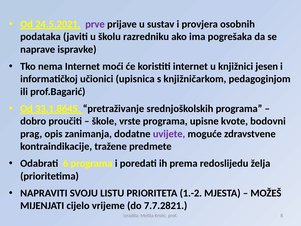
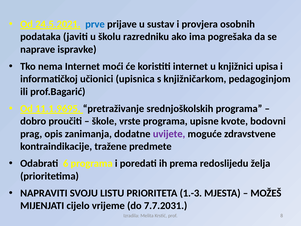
prve colour: purple -> blue (95, 24)
jesen: jesen -> upisa (267, 66)
33.1.8645: 33.1.8645 -> 11.1.9695 (58, 109)
1.-2: 1.-2 -> 1.-3 (191, 193)
7.7.2821: 7.7.2821 -> 7.7.2031 (166, 206)
